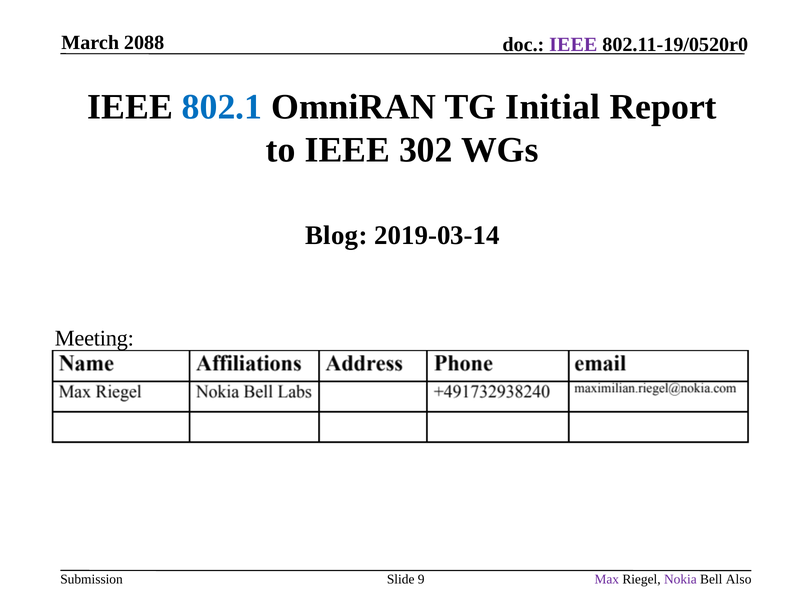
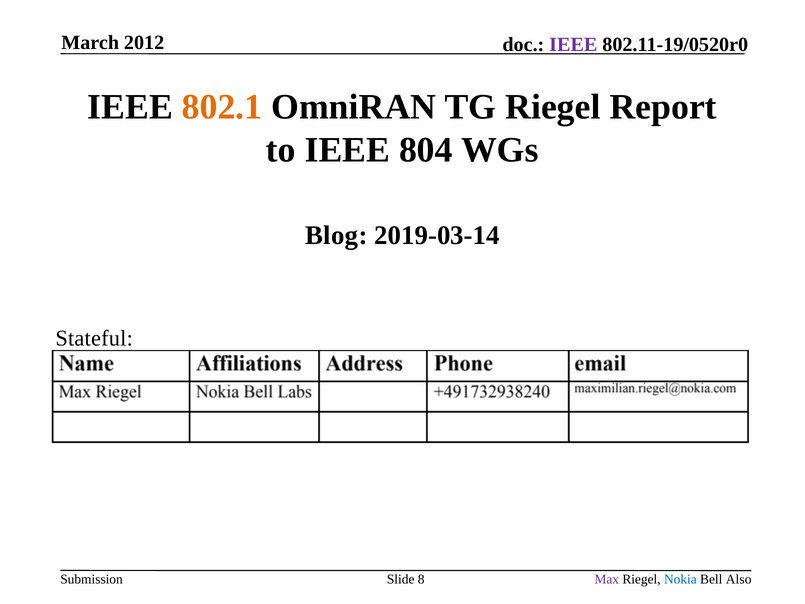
2088: 2088 -> 2012 (144, 43)
802.1 colour: blue -> orange (222, 107)
TG Initial: Initial -> Riegel (553, 107)
302: 302 -> 804 (426, 150)
Meeting: Meeting -> Stateful (94, 338)
9: 9 -> 8 (421, 579)
Nokia colour: purple -> blue (680, 579)
